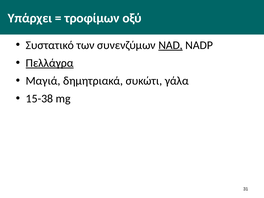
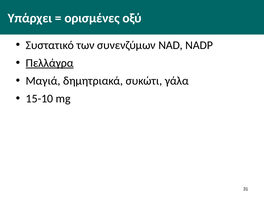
τροφίμων: τροφίμων -> ορισμένες (92, 18)
NAD underline: present -> none (171, 45)
15-38: 15-38 -> 15-10 (39, 99)
